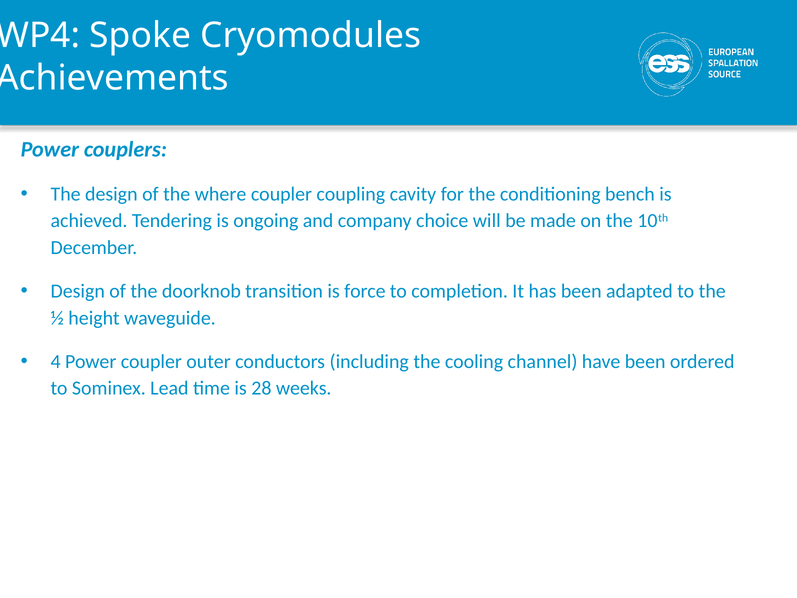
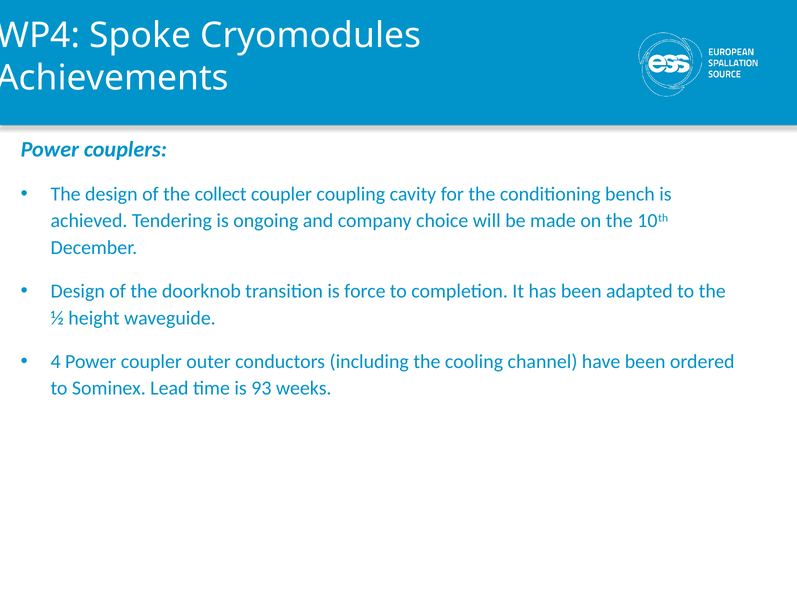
where: where -> collect (221, 194)
28: 28 -> 93 (261, 388)
